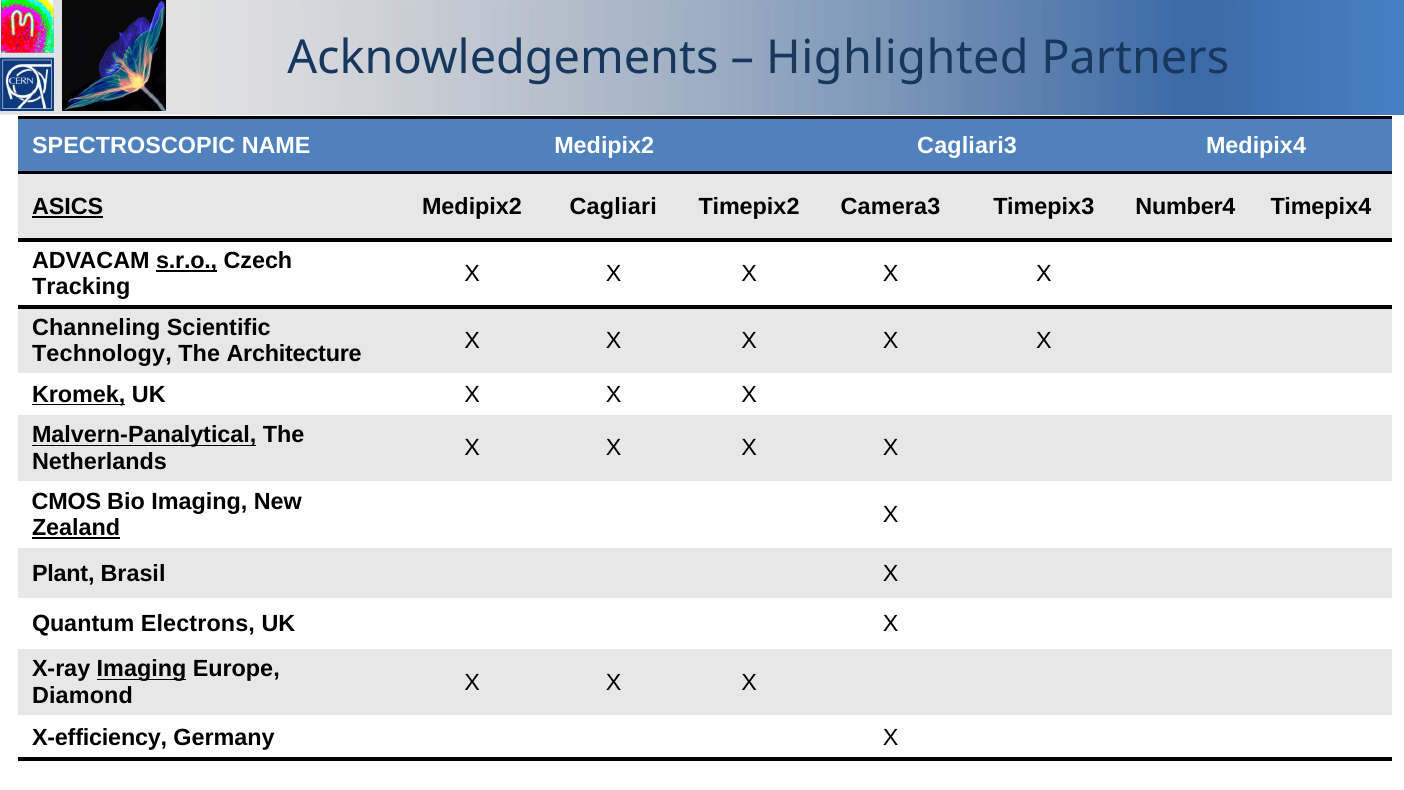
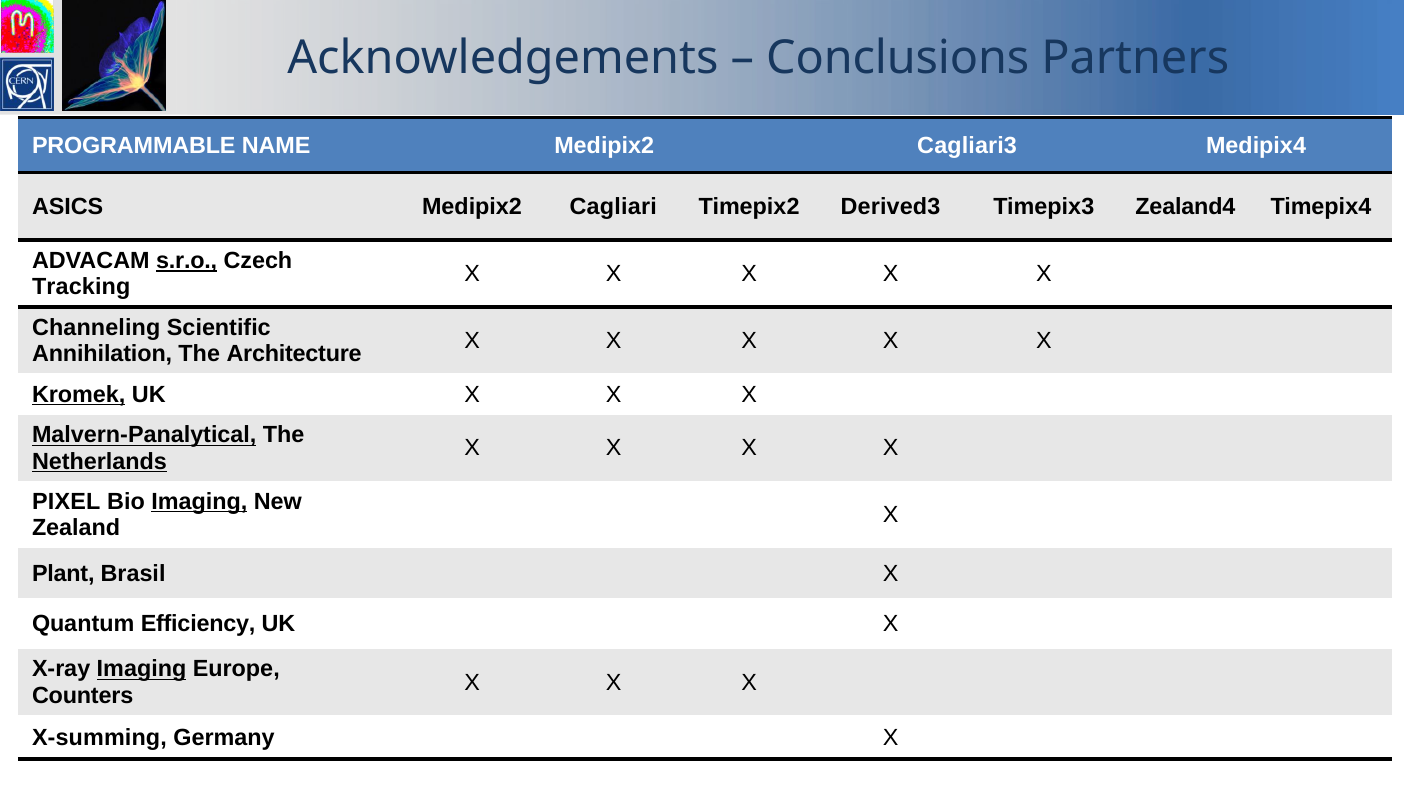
Highlighted: Highlighted -> Conclusions (898, 58)
SPECTROSCOPIC: SPECTROSCOPIC -> PROGRAMMABLE (134, 146)
ASICS underline: present -> none (68, 207)
Camera3: Camera3 -> Derived3 (891, 207)
Number4: Number4 -> Zealand4 (1185, 207)
Technology: Technology -> Annihilation (102, 353)
Netherlands underline: none -> present (99, 461)
CMOS: CMOS -> PIXEL (66, 502)
Imaging underline: none -> present (199, 502)
Zealand underline: present -> none (76, 528)
Electrons: Electrons -> Efficiency (198, 624)
Diamond: Diamond -> Counters (83, 695)
X-efficiency: X-efficiency -> X-summing (99, 737)
